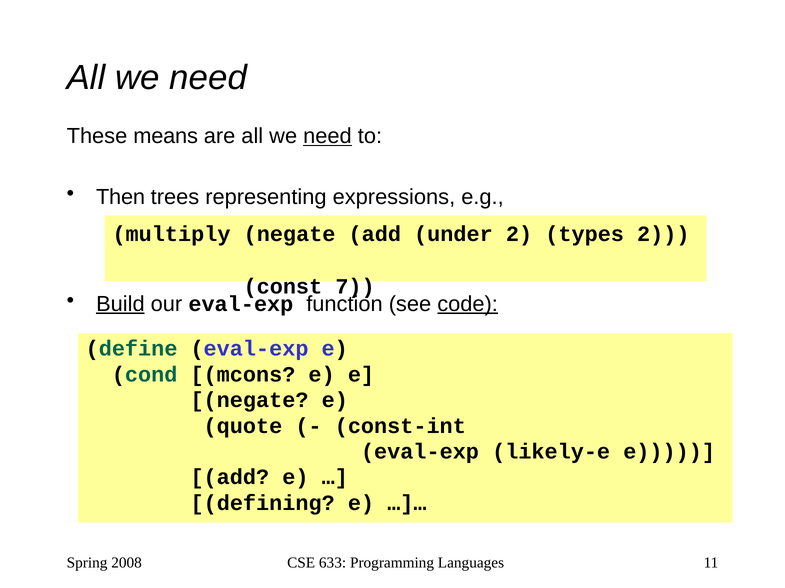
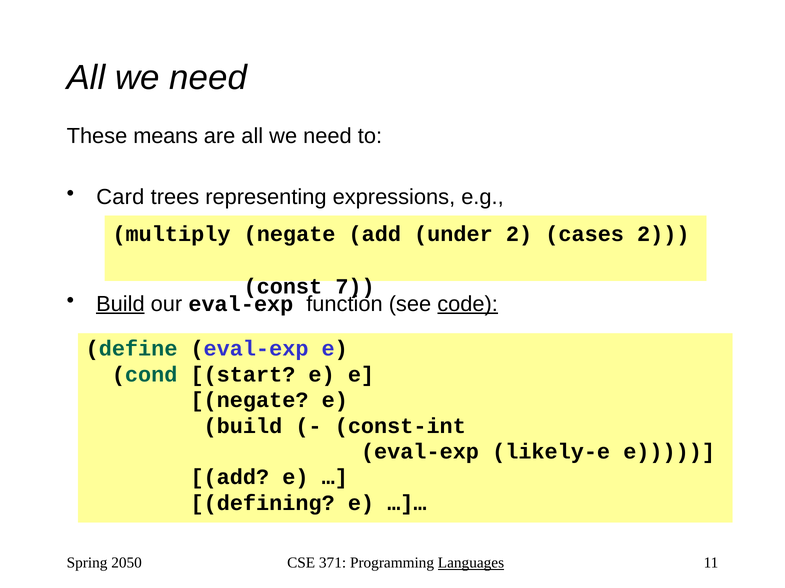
need underline: present -> none (327, 136)
Then: Then -> Card (120, 197)
types: types -> cases (585, 234)
mcons: mcons -> start (243, 375)
quote: quote -> build (243, 426)
2008: 2008 -> 2050 (127, 564)
633: 633 -> 371 (333, 564)
Languages underline: none -> present (471, 564)
